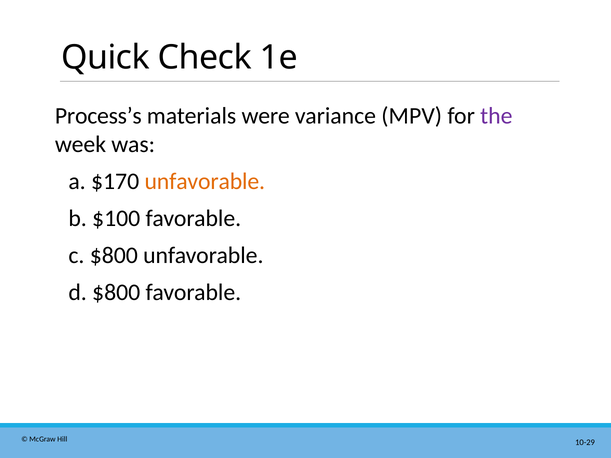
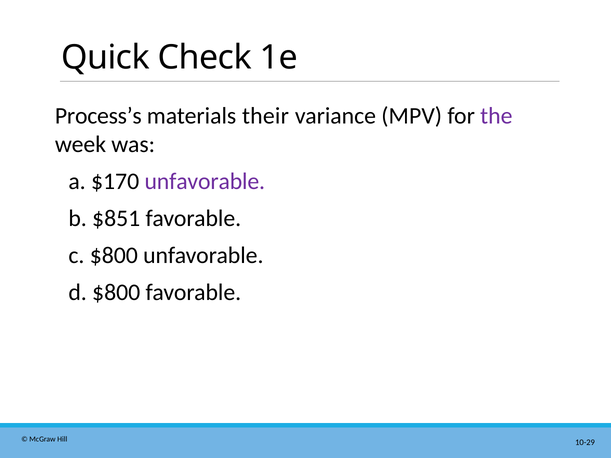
were: were -> their (265, 116)
unfavorable colour: orange -> purple (205, 181)
$100: $100 -> $851 (116, 218)
